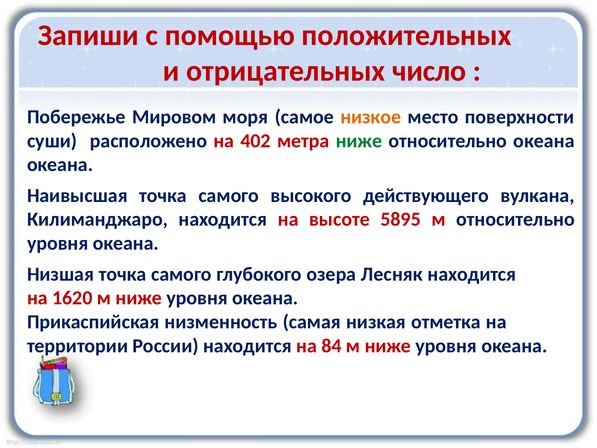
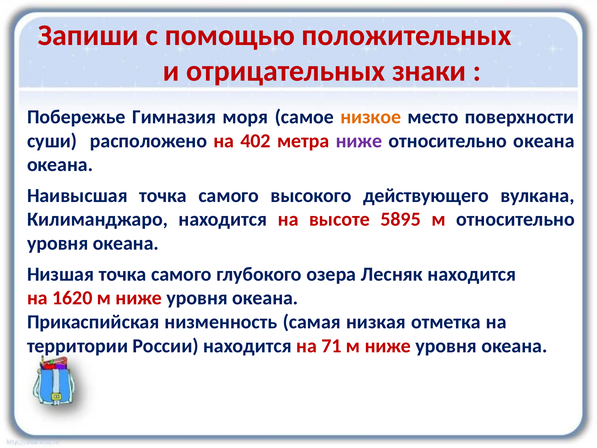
число: число -> знаки (429, 71)
Мировом: Мировом -> Гимназия (174, 117)
ниже colour: green -> purple (359, 141)
84: 84 -> 71 (331, 346)
